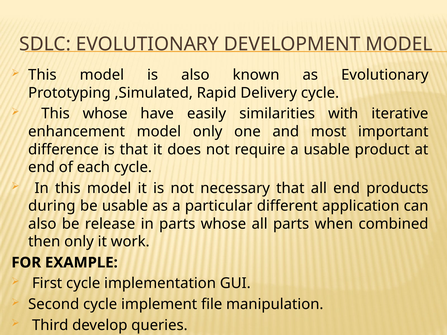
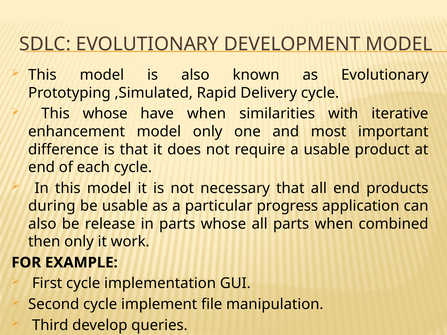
have easily: easily -> when (207, 114)
different: different -> progress (287, 206)
